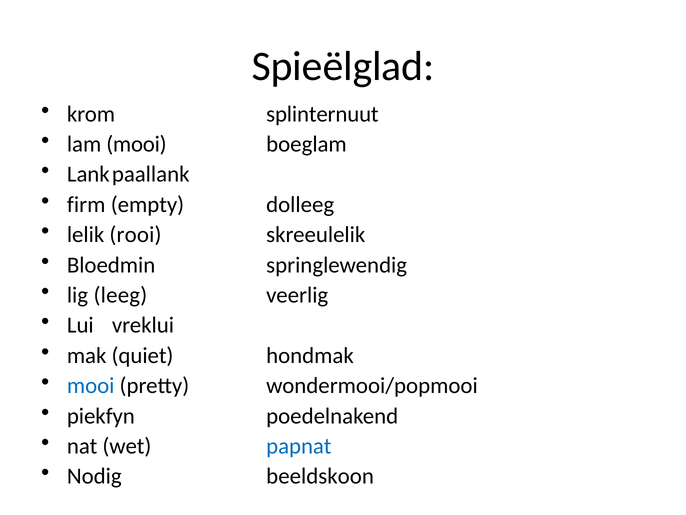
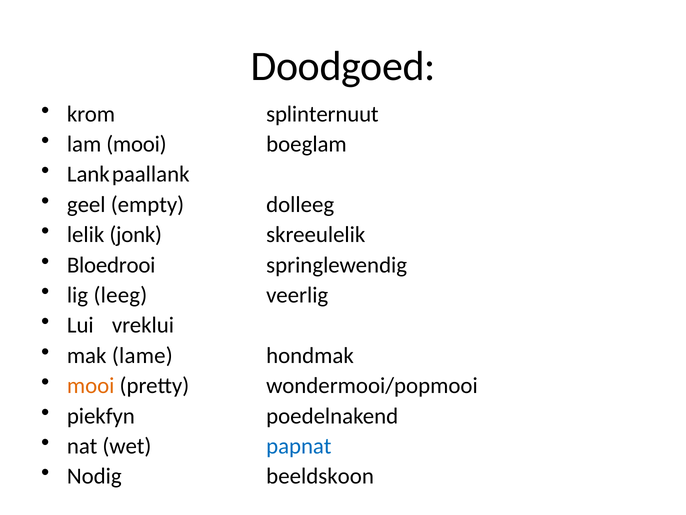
Spieëlglad: Spieëlglad -> Doodgoed (343, 66)
firm: firm -> geel (86, 204)
rooi: rooi -> jonk (136, 235)
Bloedmin: Bloedmin -> Bloedrooi (111, 265)
quiet: quiet -> lame (142, 355)
mooi colour: blue -> orange (91, 385)
